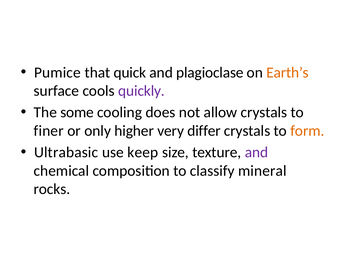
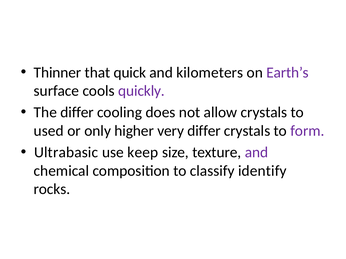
Pumice: Pumice -> Thinner (58, 73)
plagioclase: plagioclase -> kilometers (210, 73)
Earth’s colour: orange -> purple (288, 73)
The some: some -> differ (77, 113)
finer: finer -> used (49, 131)
form colour: orange -> purple (307, 131)
mineral: mineral -> identify (262, 171)
